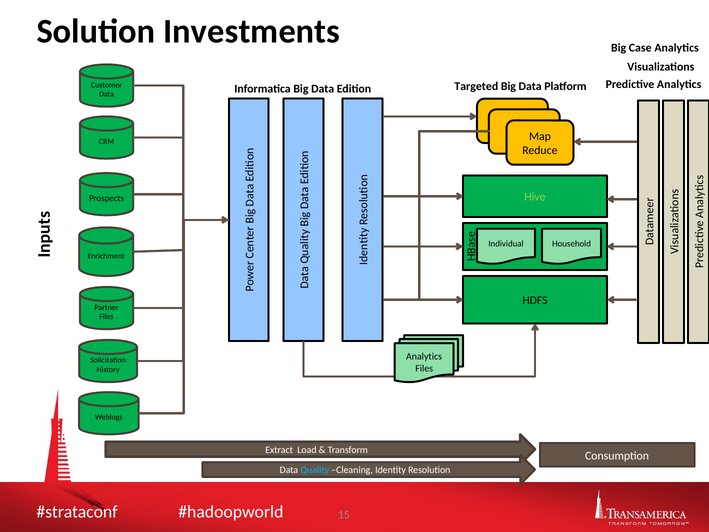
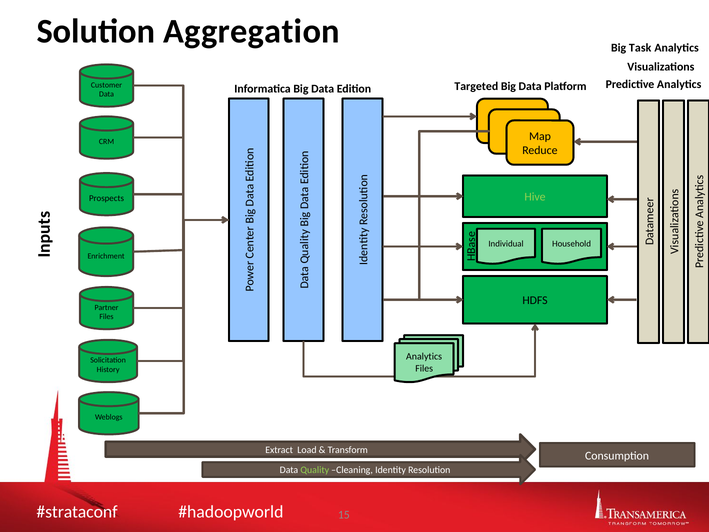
Investments: Investments -> Aggregation (252, 31)
Case: Case -> Task (640, 48)
Quality colour: light blue -> light green (315, 470)
